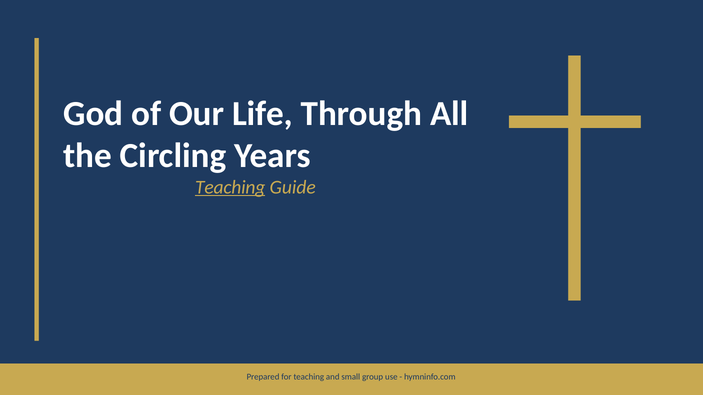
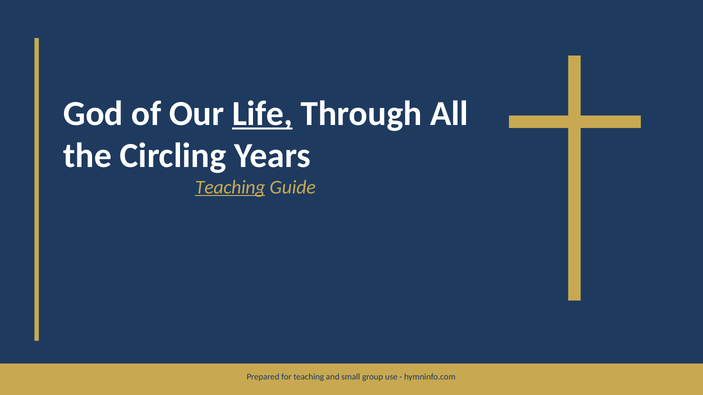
Life underline: none -> present (263, 114)
